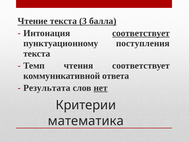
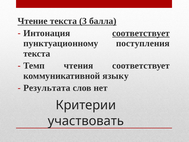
ответа: ответа -> языку (116, 76)
нет underline: present -> none (101, 88)
математика: математика -> участвовать (86, 121)
